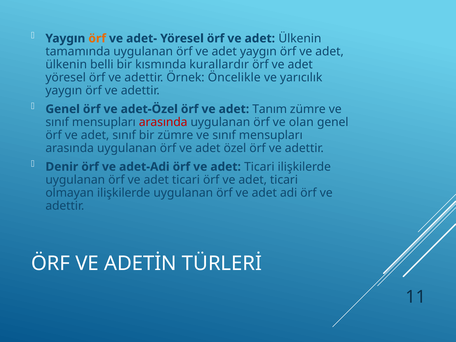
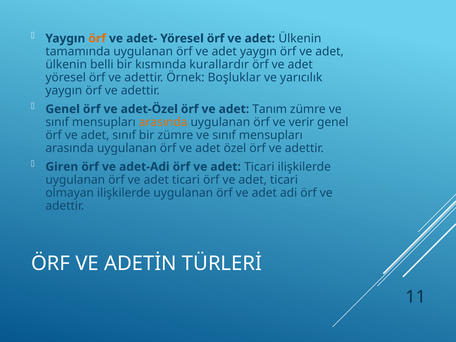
Öncelikle: Öncelikle -> Boşluklar (234, 77)
arasında colour: red -> orange (163, 122)
olan: olan -> verir (301, 122)
Denir: Denir -> Giren (62, 167)
